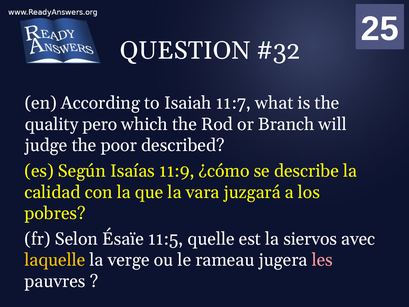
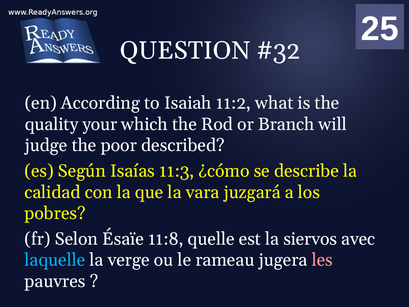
11:7: 11:7 -> 11:2 (233, 103)
pero: pero -> your (100, 124)
11:9: 11:9 -> 11:3 (177, 171)
11:5: 11:5 -> 11:8 (166, 239)
laquelle colour: yellow -> light blue (55, 260)
